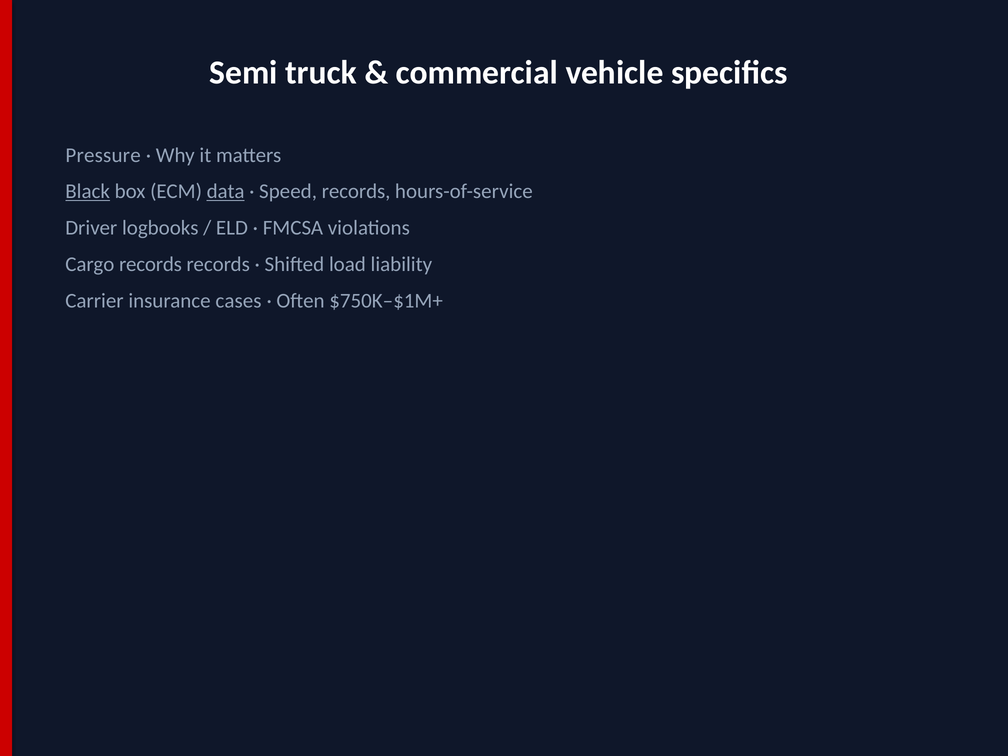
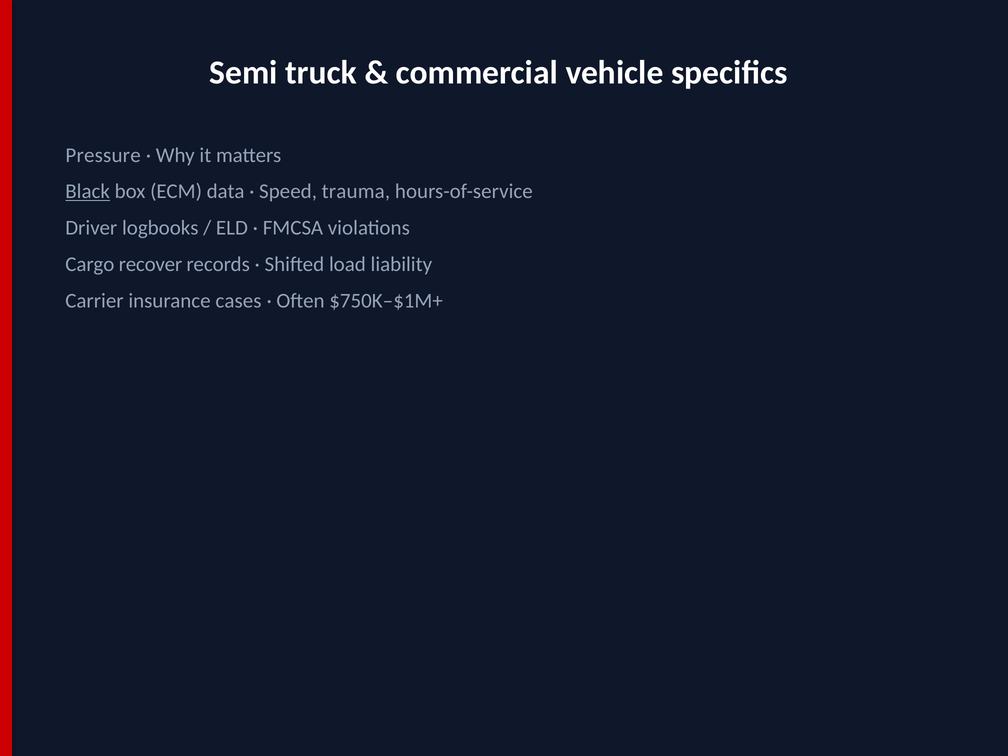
data underline: present -> none (226, 191)
Speed records: records -> trauma (356, 191)
Cargo records: records -> recover (150, 264)
